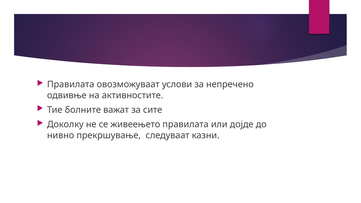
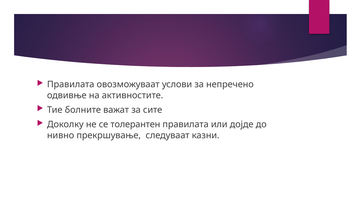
живеењето: живеењето -> толерантен (135, 125)
